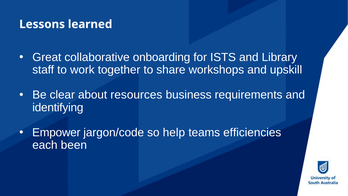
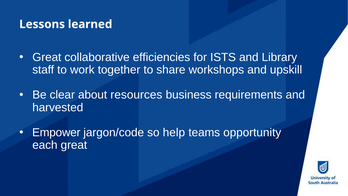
onboarding: onboarding -> efficiencies (161, 57)
identifying: identifying -> harvested (58, 107)
efficiencies: efficiencies -> opportunity (252, 132)
each been: been -> great (74, 145)
